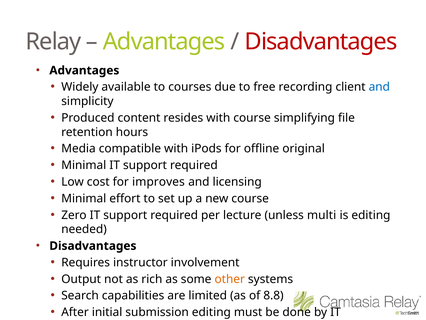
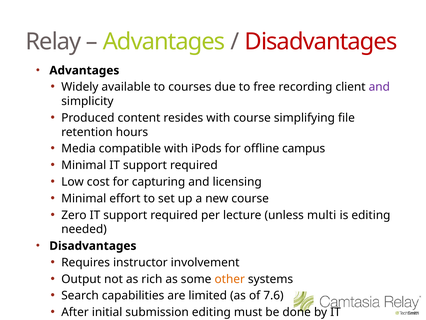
and colour: blue -> purple (379, 87)
original: original -> campus (304, 148)
improves: improves -> capturing (159, 182)
8.8: 8.8 -> 7.6 (274, 295)
